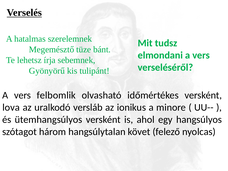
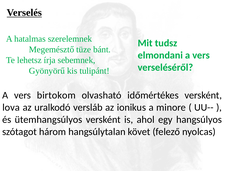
felbomlik: felbomlik -> birtokom (56, 95)
